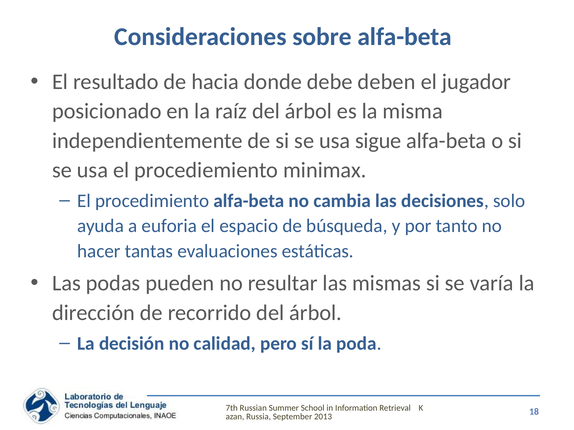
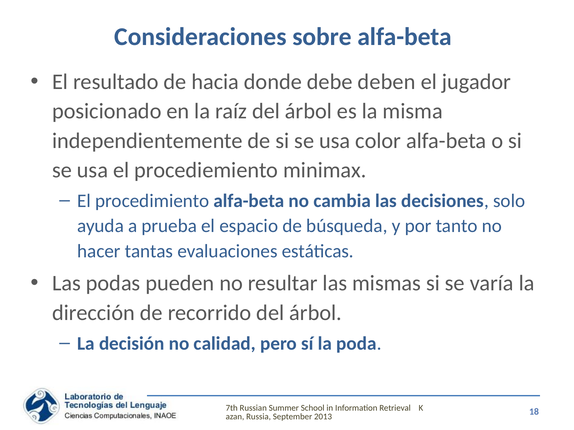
sigue: sigue -> color (378, 141)
euforia: euforia -> prueba (169, 226)
